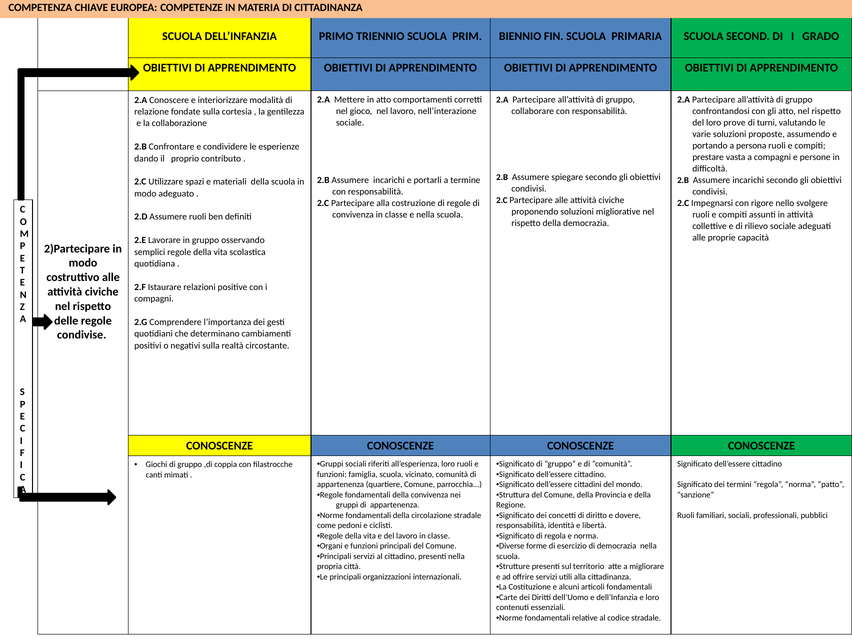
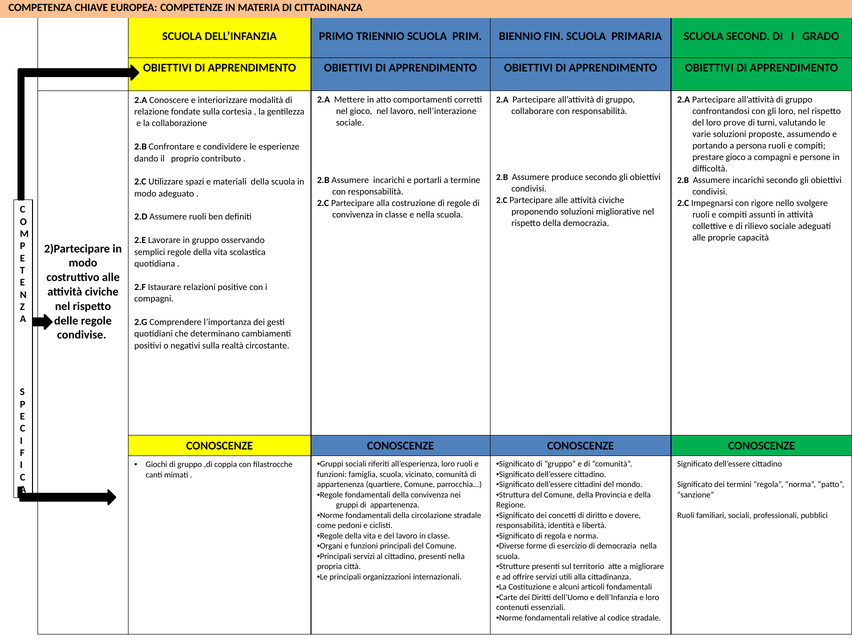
gli atto: atto -> loro (787, 111)
prestare vasta: vasta -> gioco (736, 157)
spiegare: spiegare -> produce (567, 177)
